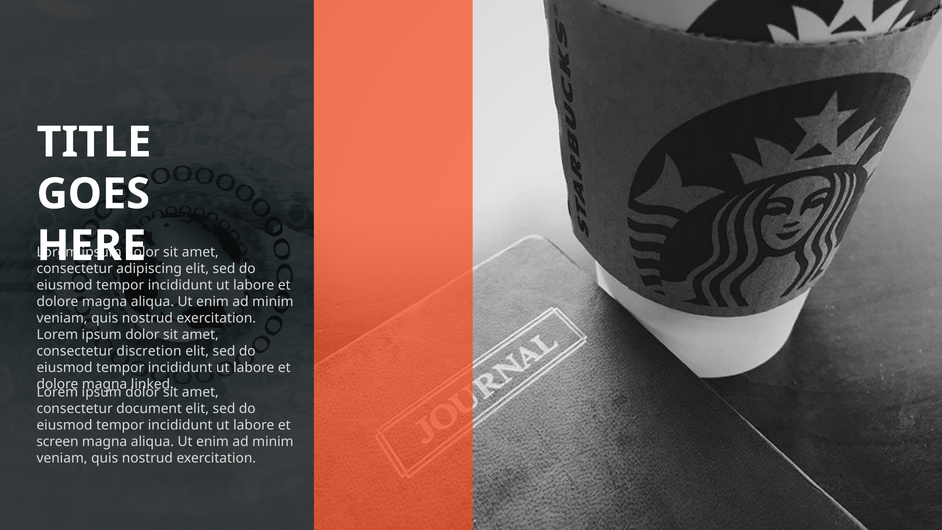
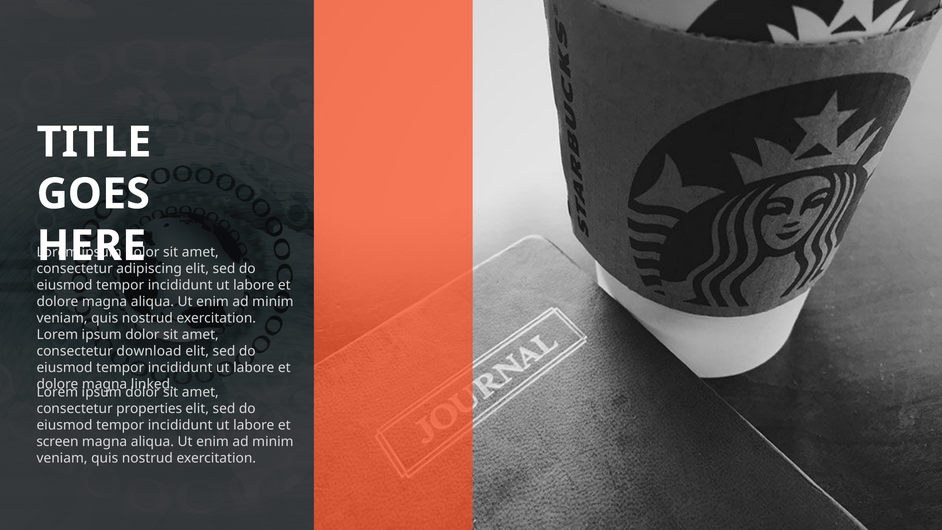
discretion: discretion -> download (149, 351)
document: document -> properties (149, 409)
